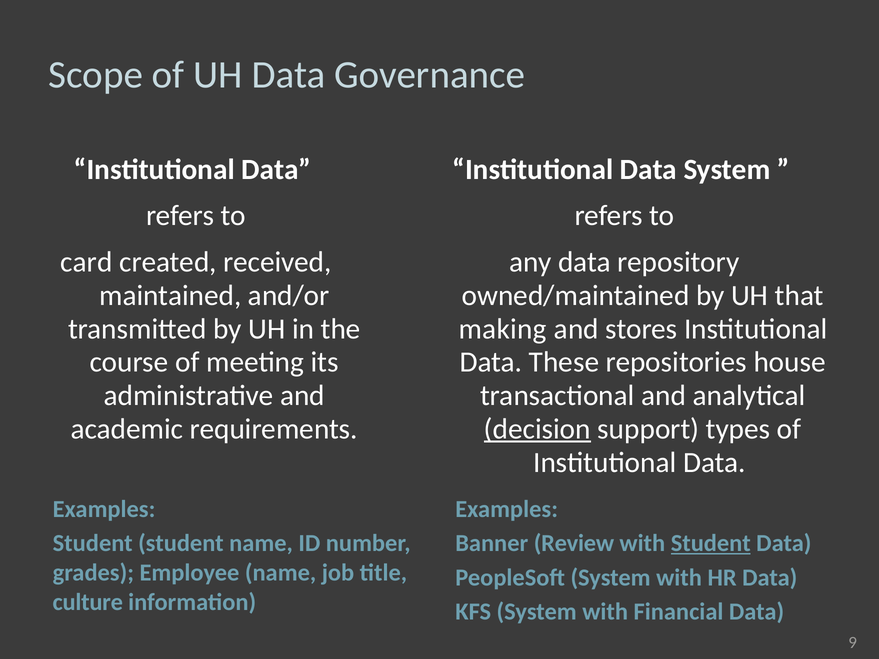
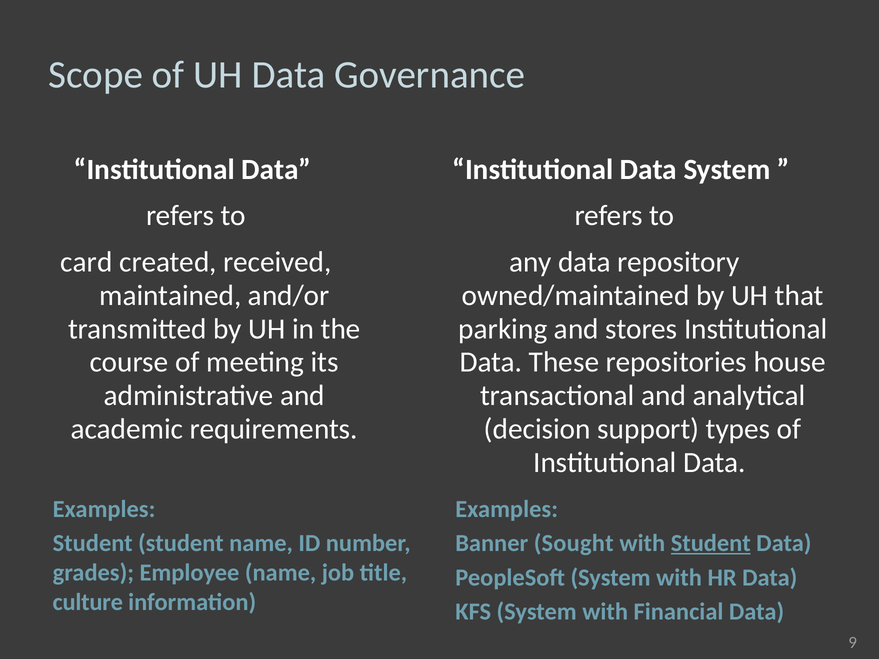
making: making -> parking (503, 329)
decision underline: present -> none (537, 429)
Review: Review -> Sought (574, 544)
